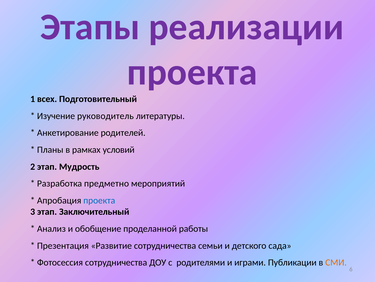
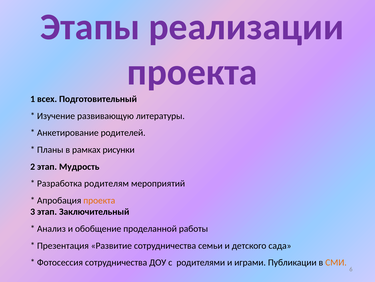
руководитель: руководитель -> развивающую (105, 116)
условий: условий -> рисунки (119, 149)
предметно: предметно -> родителям (107, 183)
проекта colour: blue -> orange (99, 200)
